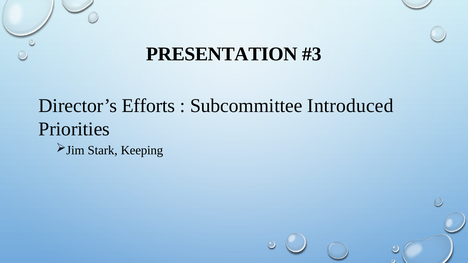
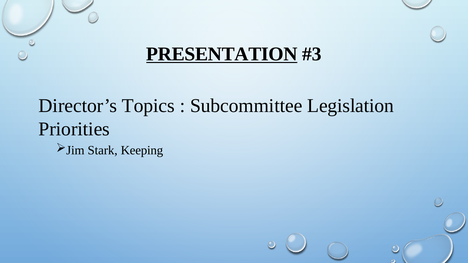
PRESENTATION underline: none -> present (222, 54)
Efforts: Efforts -> Topics (148, 106)
Introduced: Introduced -> Legislation (351, 106)
